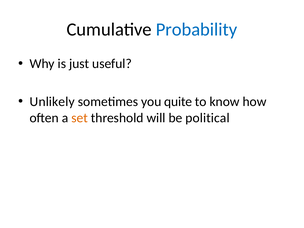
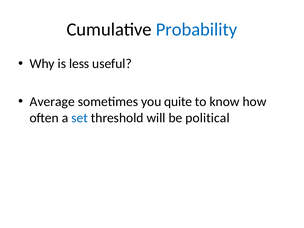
just: just -> less (79, 64)
Unlikely: Unlikely -> Average (52, 102)
set colour: orange -> blue (80, 118)
